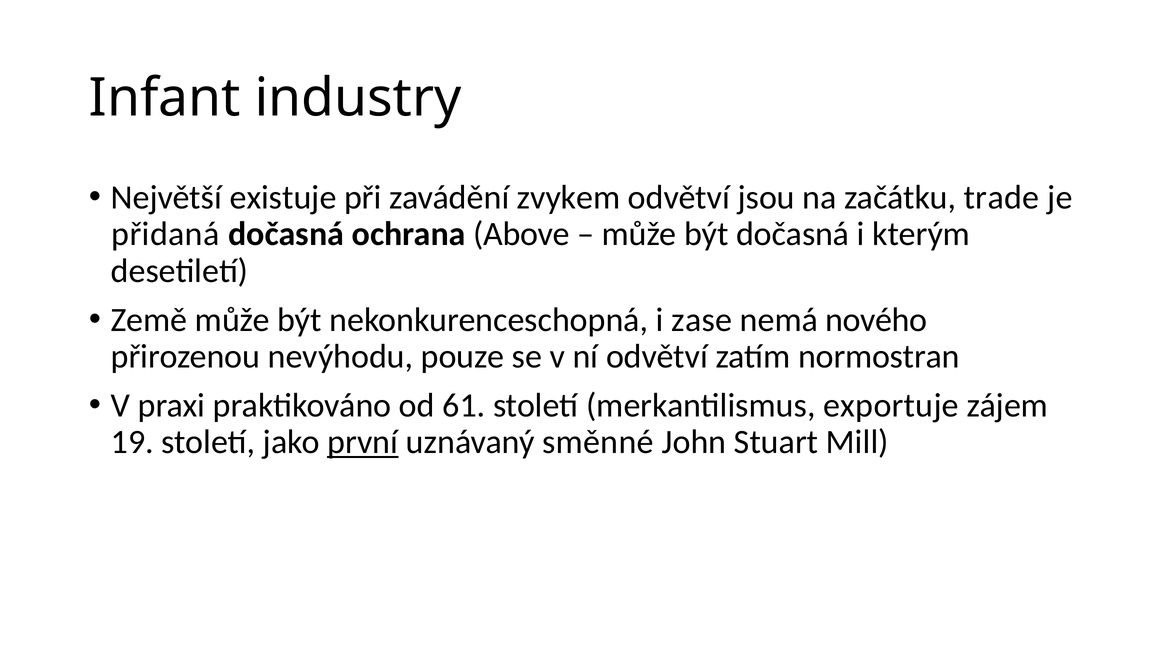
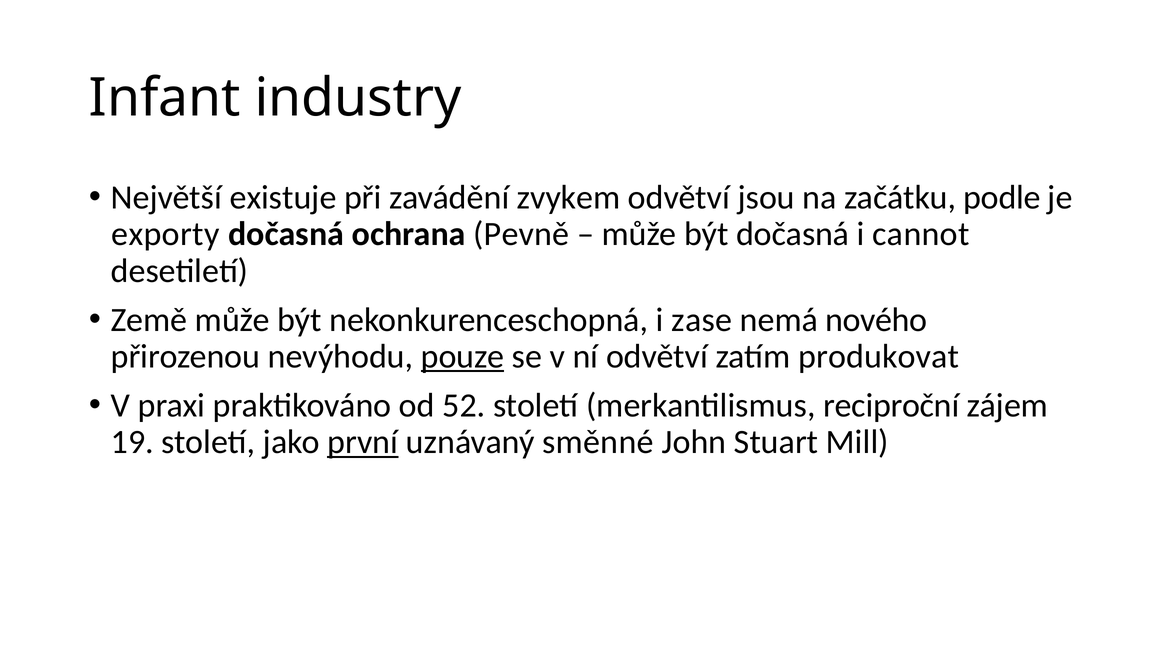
trade: trade -> podle (1002, 197)
přidaná: přidaná -> exporty (165, 234)
Above: Above -> Pevně (521, 234)
kterým: kterým -> cannot (921, 234)
pouze underline: none -> present (463, 356)
normostran: normostran -> produkovat (879, 356)
61: 61 -> 52 (464, 405)
exportuje: exportuje -> reciproční (891, 405)
